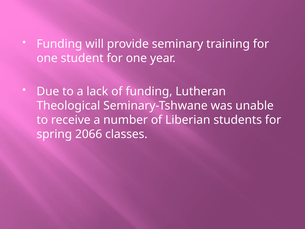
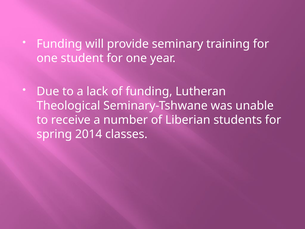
2066: 2066 -> 2014 (89, 134)
